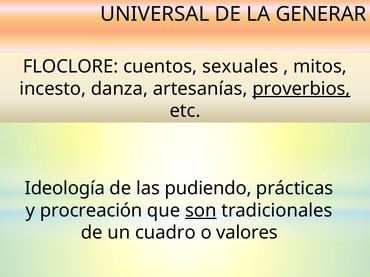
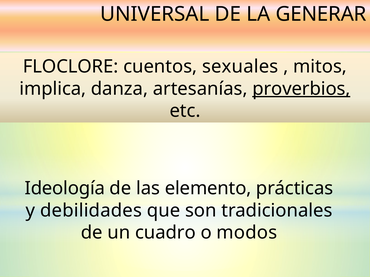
incesto: incesto -> implica (53, 89)
pudiendo: pudiendo -> elemento (208, 189)
procreación: procreación -> debilidades (91, 211)
son underline: present -> none (201, 211)
valores: valores -> modos (247, 233)
